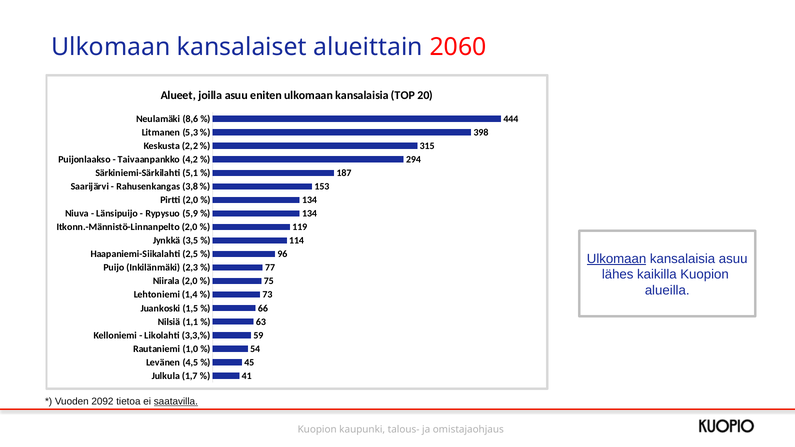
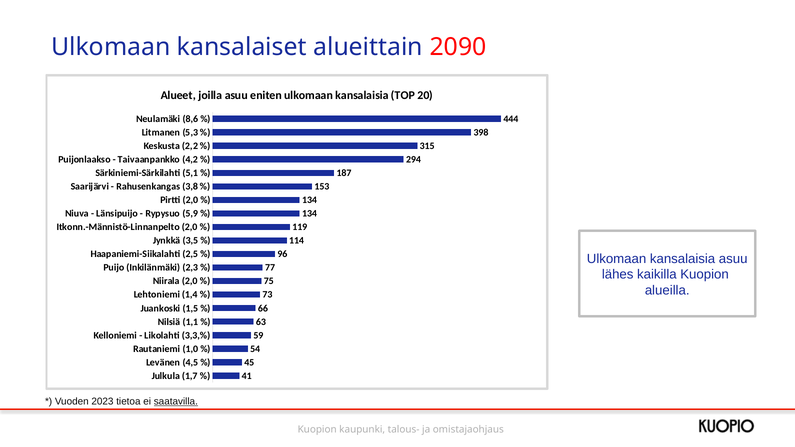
2060: 2060 -> 2090 (458, 47)
Ulkomaan underline: present -> none (617, 259)
2092: 2092 -> 2023 (102, 402)
